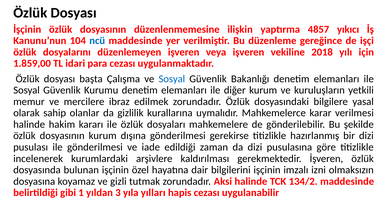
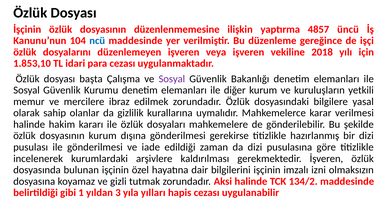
yıkıcı: yıkıcı -> üncü (348, 29)
1.859,00: 1.859,00 -> 1.853,10 (32, 64)
Sosyal colour: blue -> purple (172, 79)
